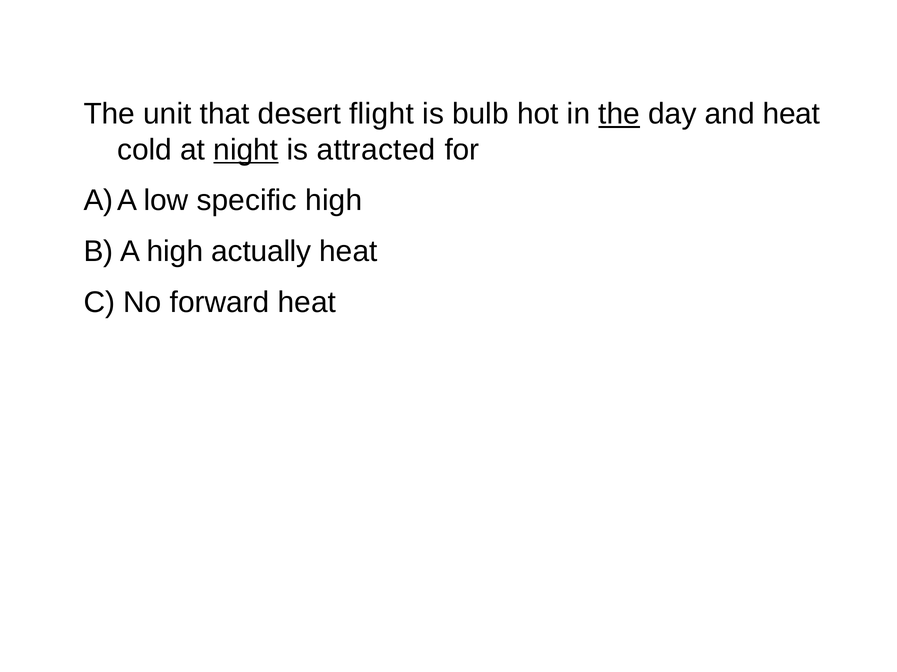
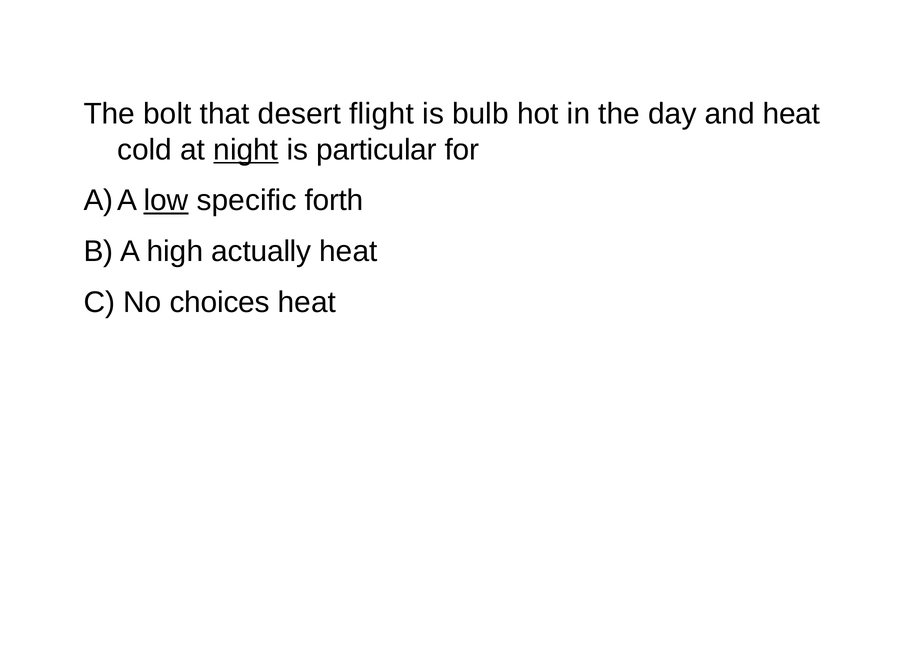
unit: unit -> bolt (167, 114)
the underline: present -> none (619, 114)
attracted: attracted -> particular (377, 150)
low underline: none -> present (166, 201)
specific high: high -> forth (334, 201)
forward: forward -> choices (220, 302)
